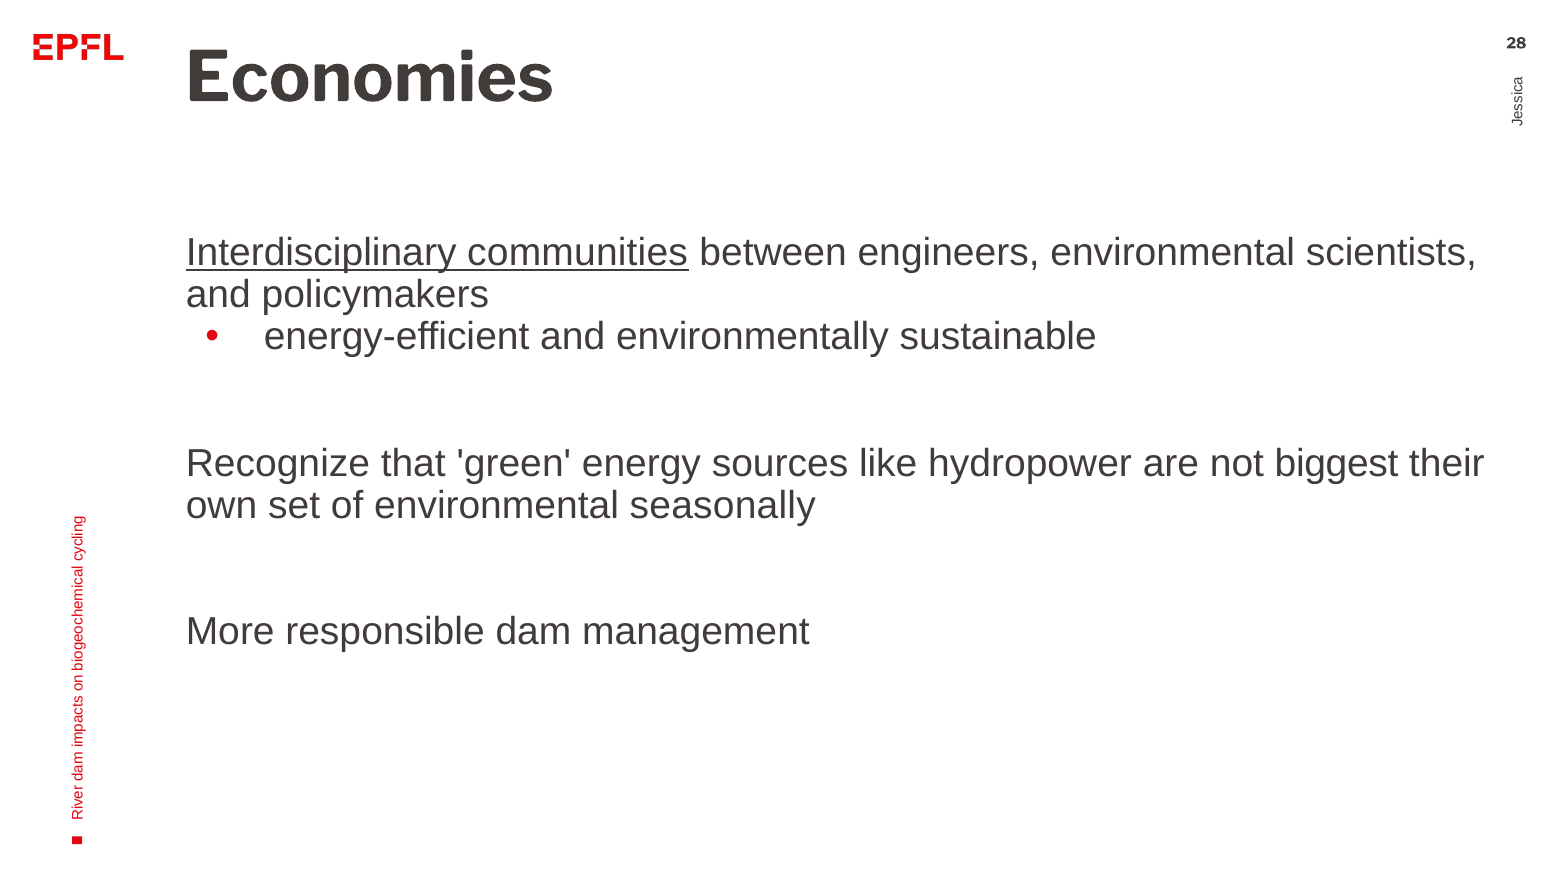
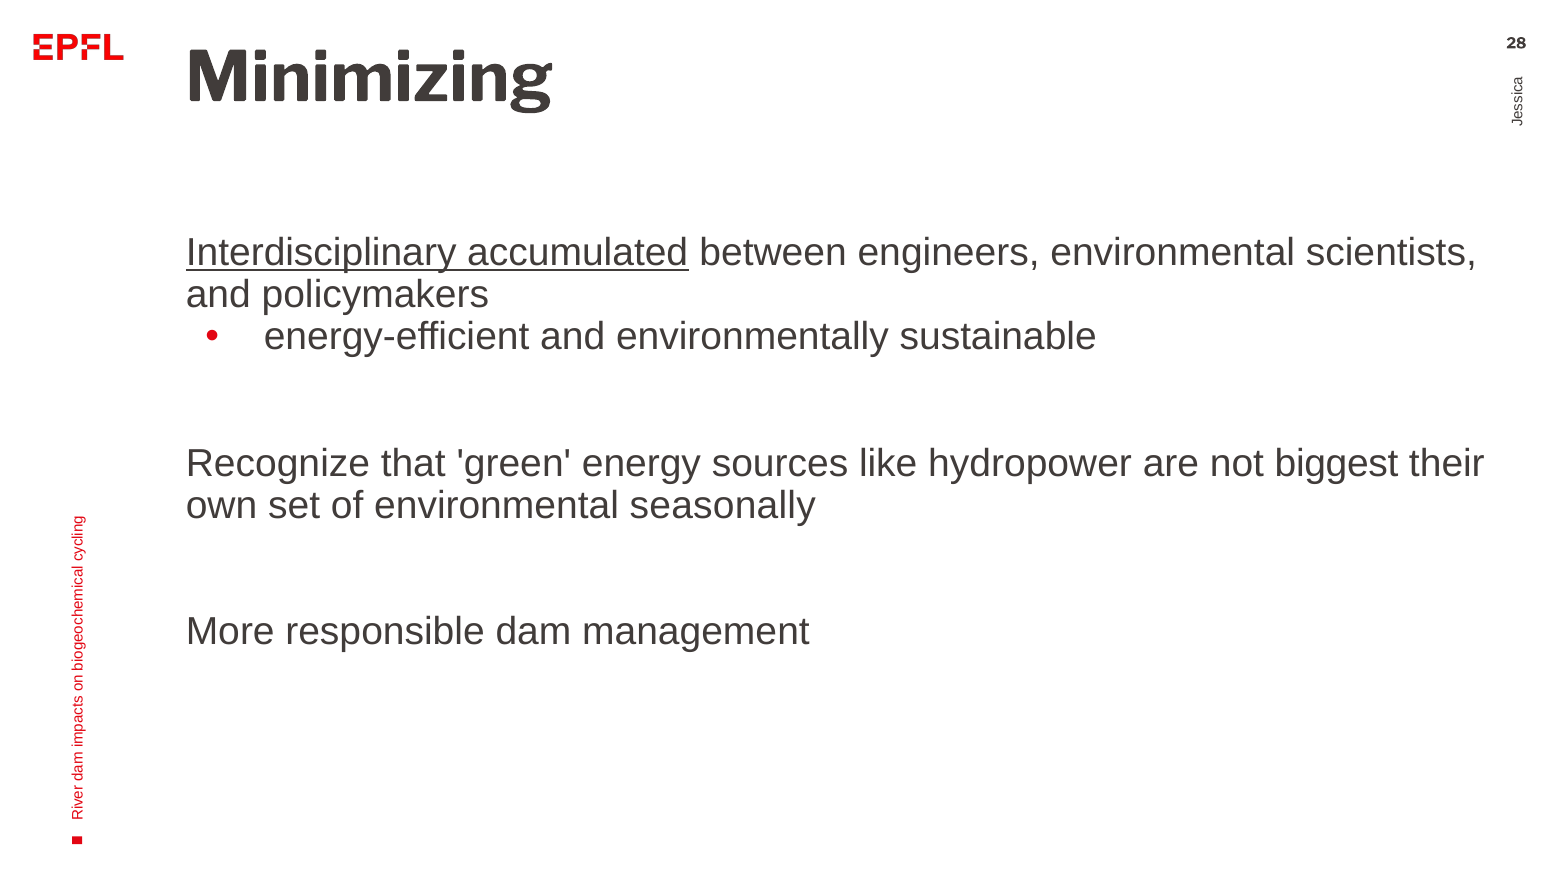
Economies: Economies -> Minimizing (369, 78)
communities: communities -> accumulated (578, 253)
